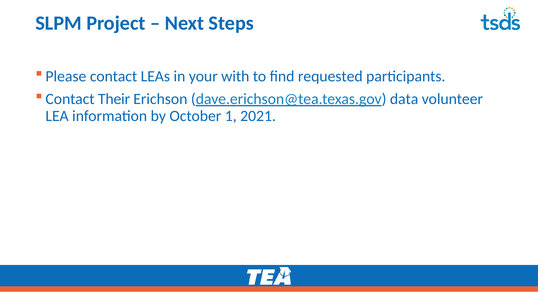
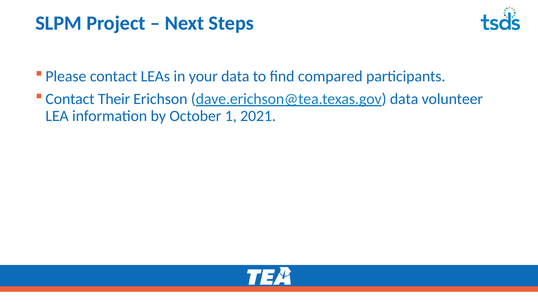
your with: with -> data (235, 76)
requested: requested -> compared (330, 76)
